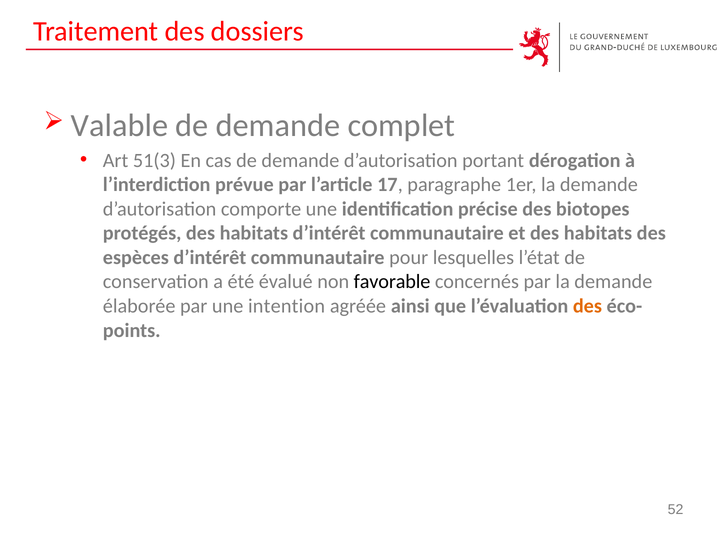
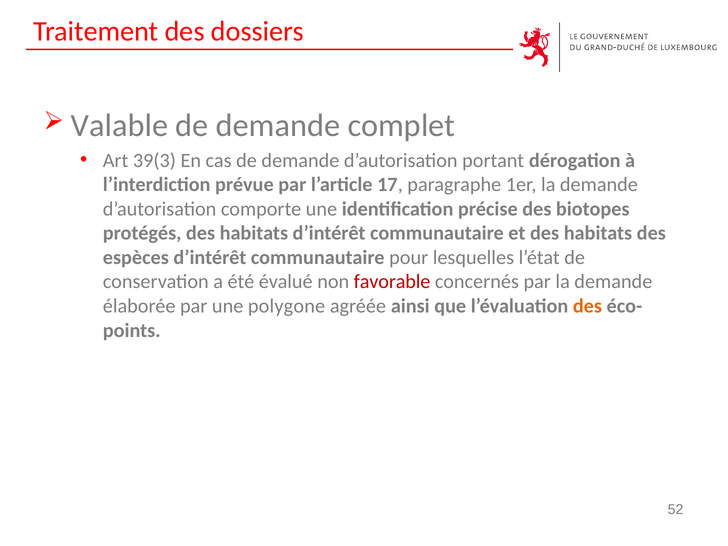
51(3: 51(3 -> 39(3 (154, 160)
favorable colour: black -> red (392, 282)
intention: intention -> polygone (287, 306)
